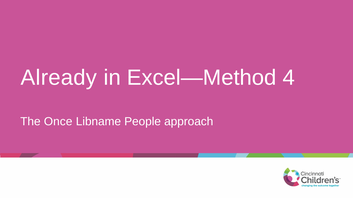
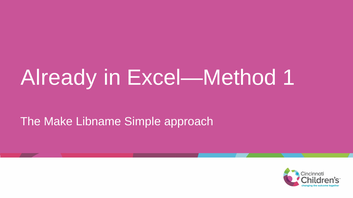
4: 4 -> 1 (289, 78)
Once: Once -> Make (58, 122)
People: People -> Simple (143, 122)
